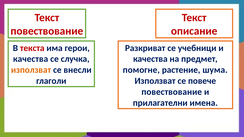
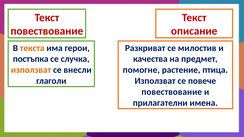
текста colour: red -> orange (32, 48)
учебници: учебници -> милостив (197, 48)
качества: качества -> постъпка (31, 59)
шума: шума -> птица (215, 70)
